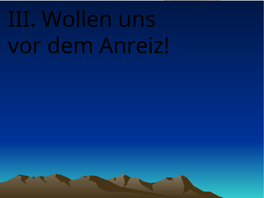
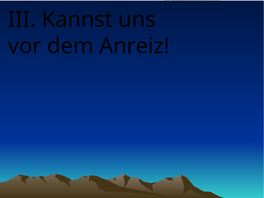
Wollen: Wollen -> Kannst (77, 20)
